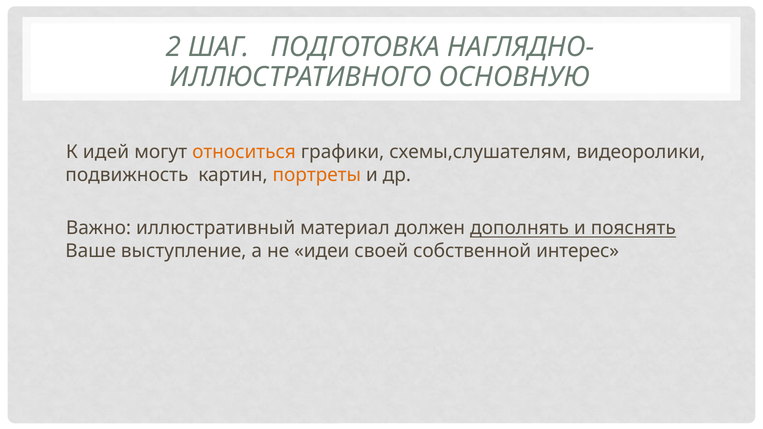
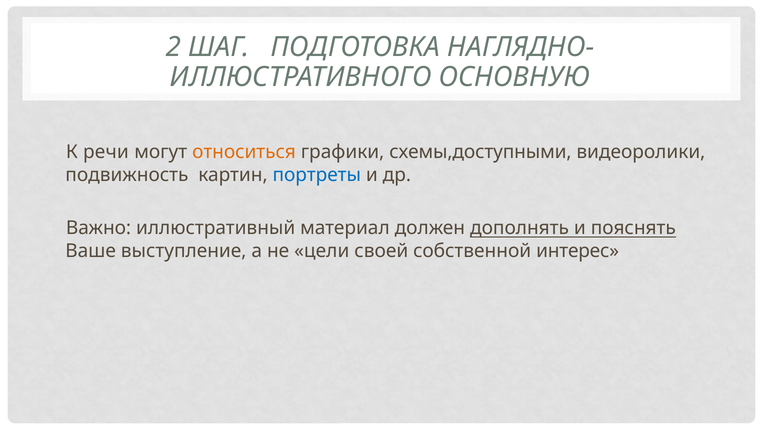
идей: идей -> речи (106, 152)
схемы,слушателям: схемы,слушателям -> схемы,доступными (480, 152)
портреты colour: orange -> blue (317, 175)
идеи: идеи -> цели (322, 251)
